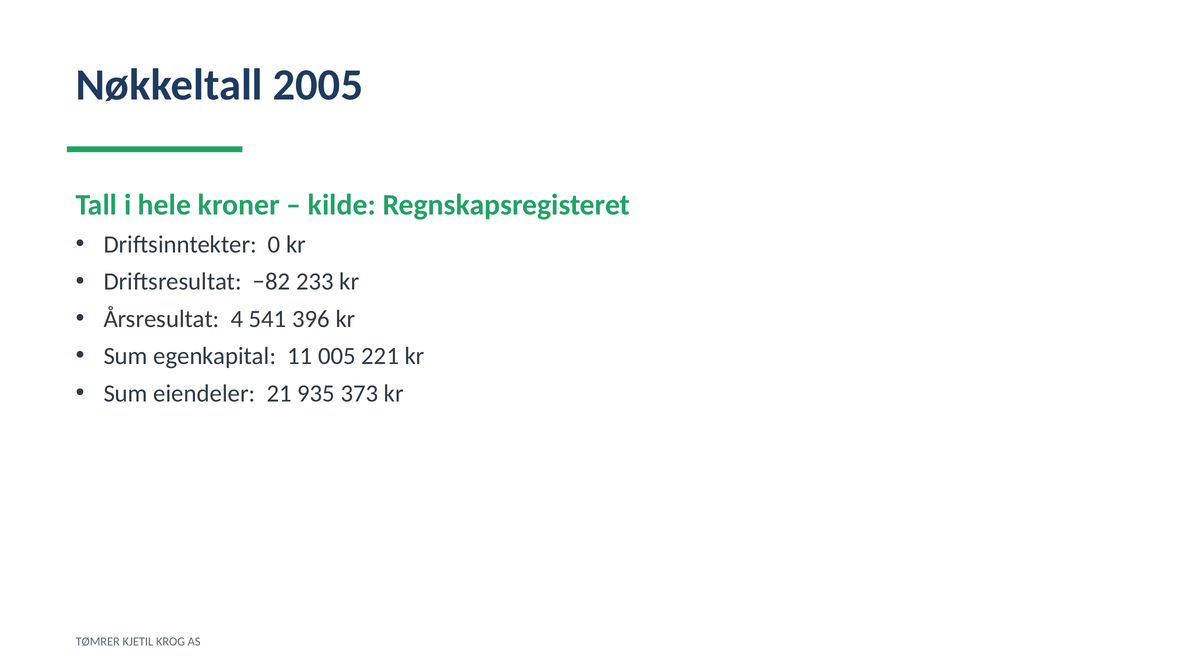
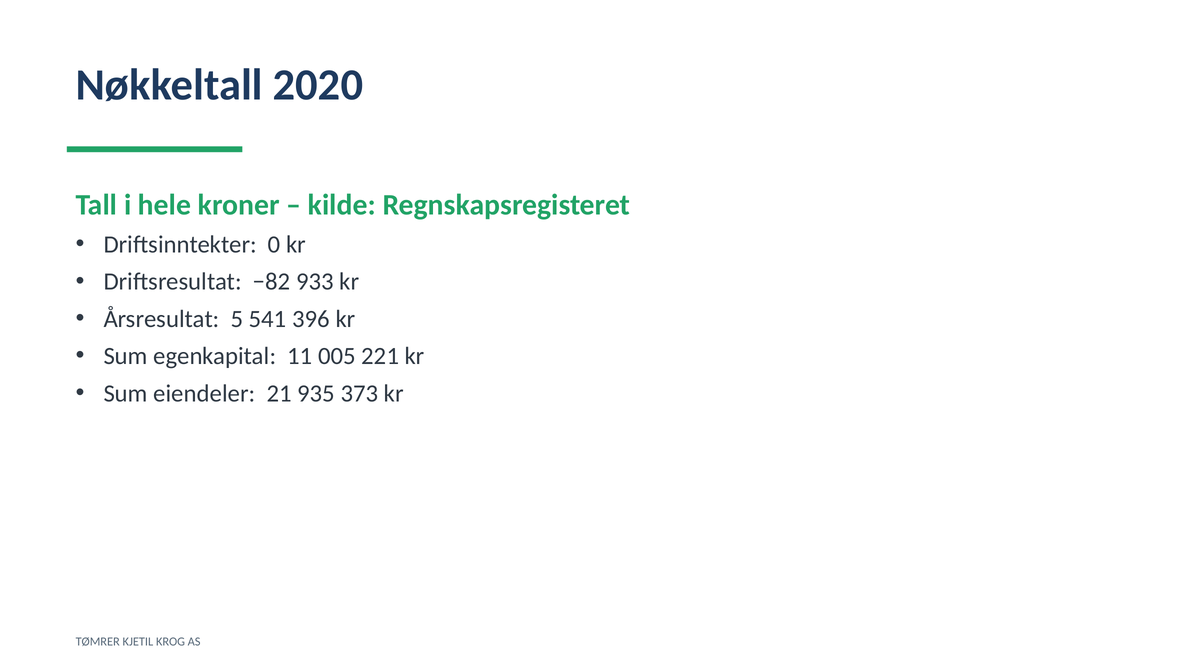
2005: 2005 -> 2020 (318, 85)
233: 233 -> 933 (315, 282)
4: 4 -> 5 (237, 319)
